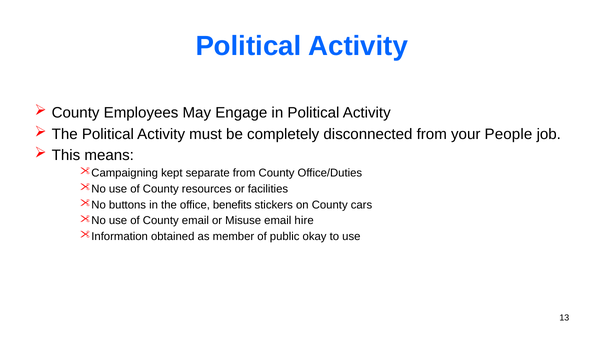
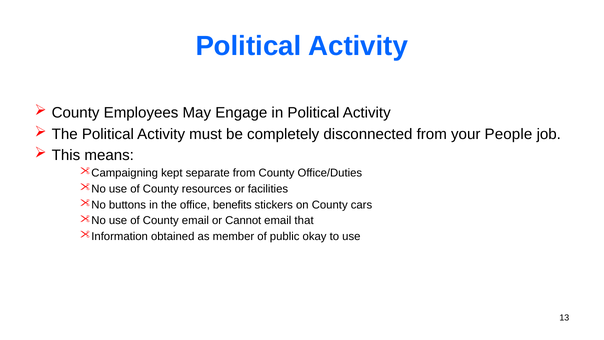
Misuse: Misuse -> Cannot (243, 220)
hire: hire -> that (304, 220)
